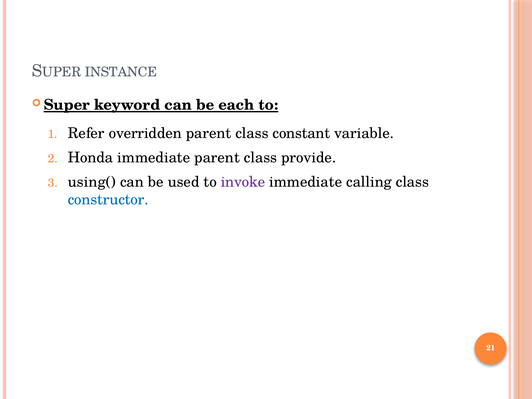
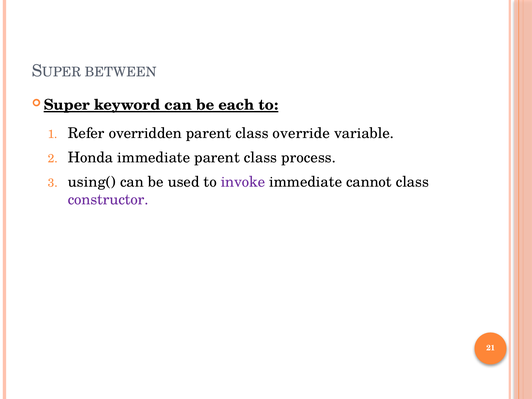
INSTANCE: INSTANCE -> BETWEEN (121, 72)
constant: constant -> override (301, 133)
provide: provide -> process (309, 158)
calling: calling -> cannot (369, 182)
constructor colour: blue -> purple (108, 200)
